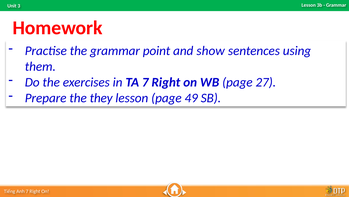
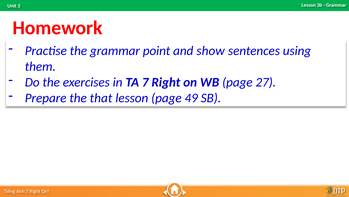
they: they -> that (101, 98)
